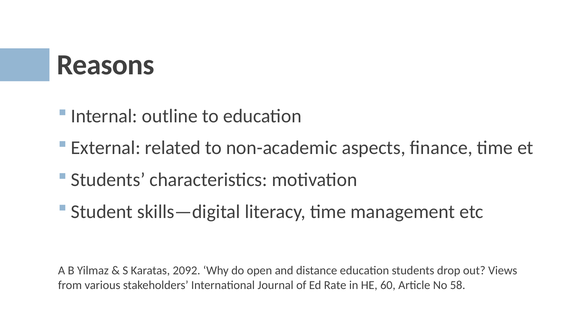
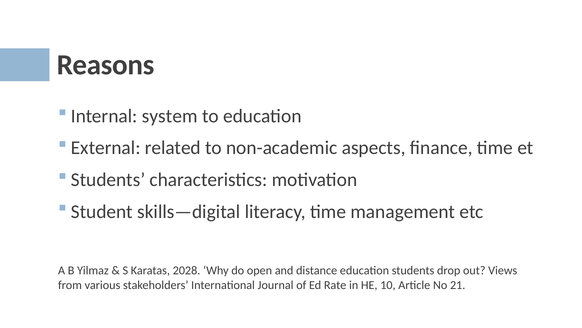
outline: outline -> system (170, 116)
2092: 2092 -> 2028 (187, 270)
60: 60 -> 10 (388, 284)
58: 58 -> 21 (458, 284)
